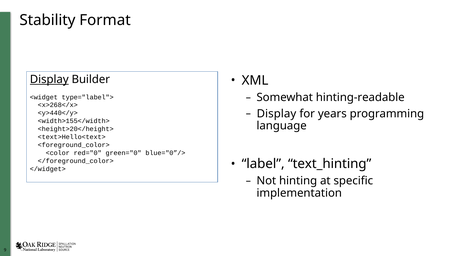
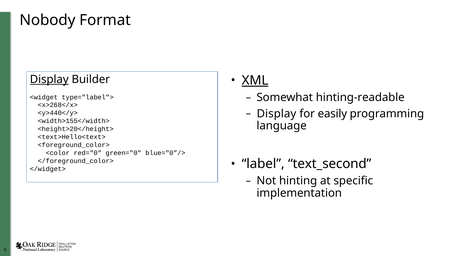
Stability: Stability -> Nobody (47, 20)
XML underline: none -> present (255, 80)
years: years -> easily (332, 114)
text_hinting: text_hinting -> text_second (330, 164)
